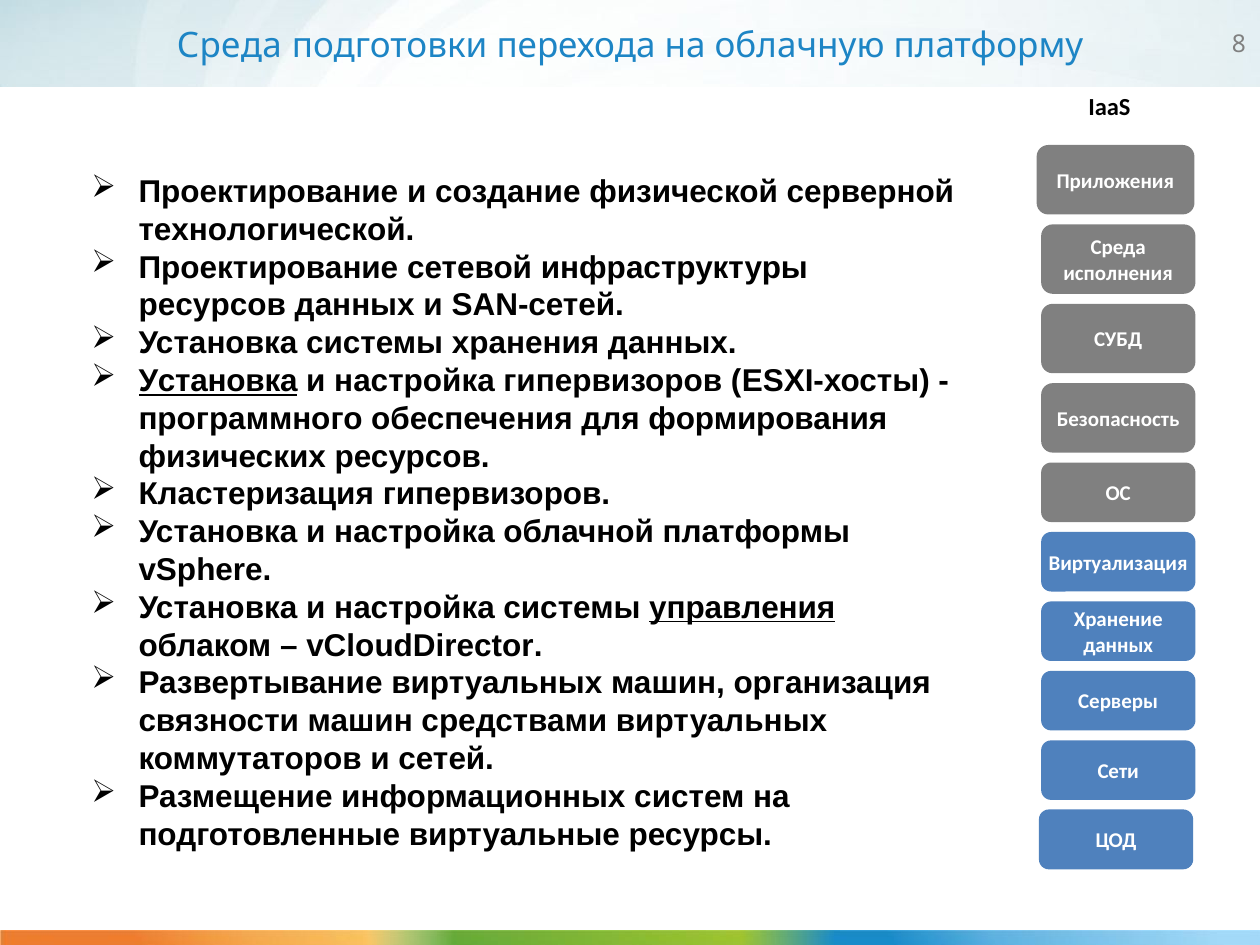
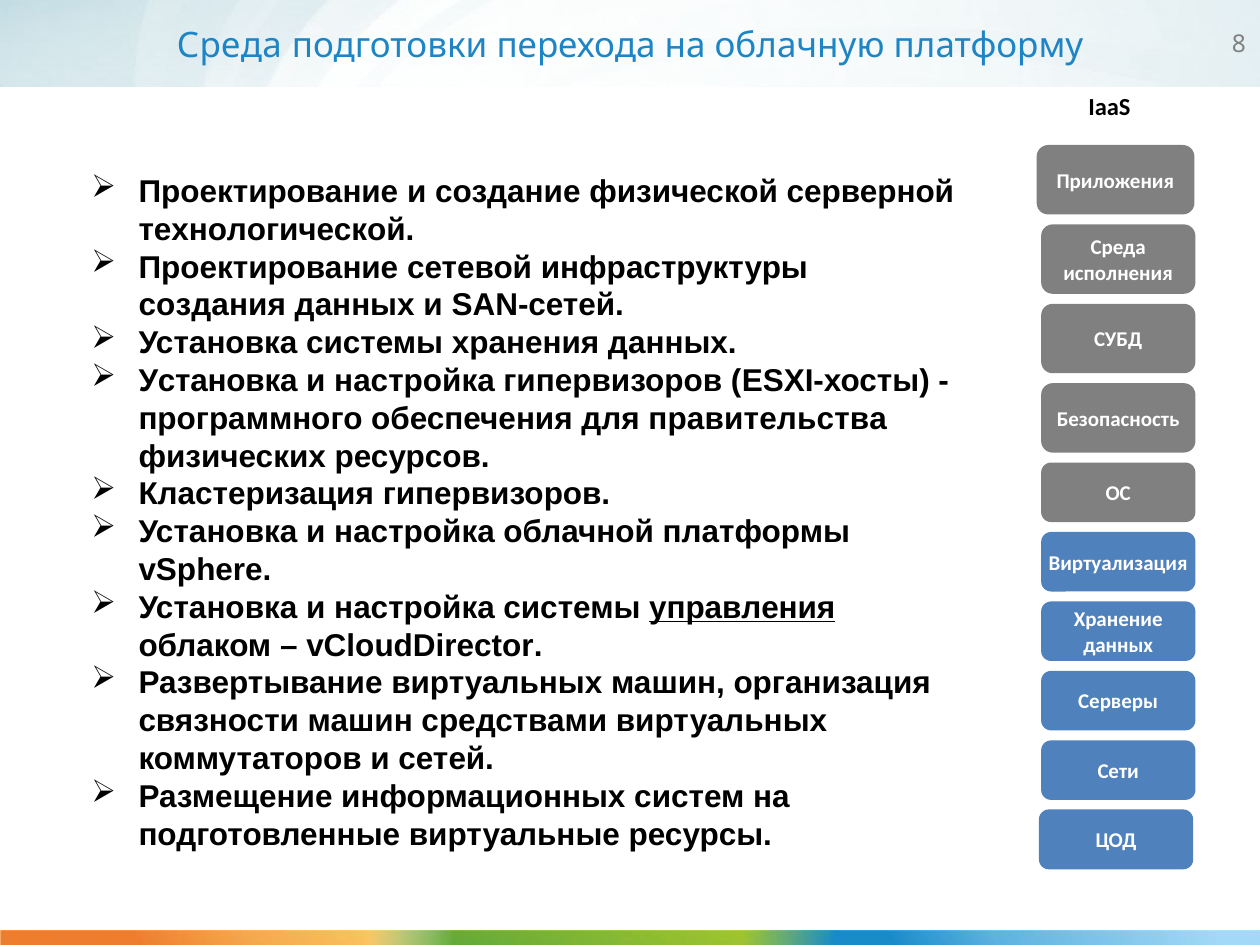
ресурсов: ресурсов -> создания (212, 306)
Установка underline: present -> none (218, 381)
формирования: формирования -> правительства (768, 419)
